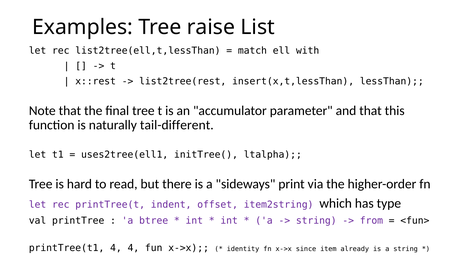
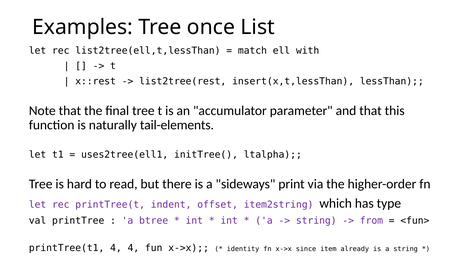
raise: raise -> once (211, 27)
tail-different: tail-different -> tail-elements (177, 125)
